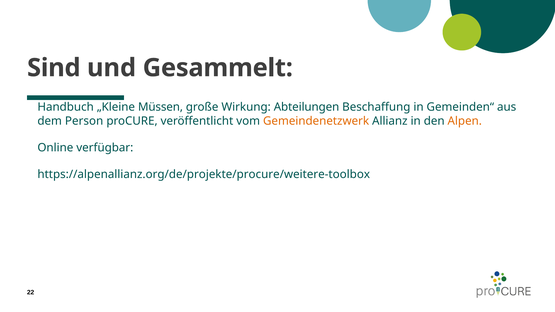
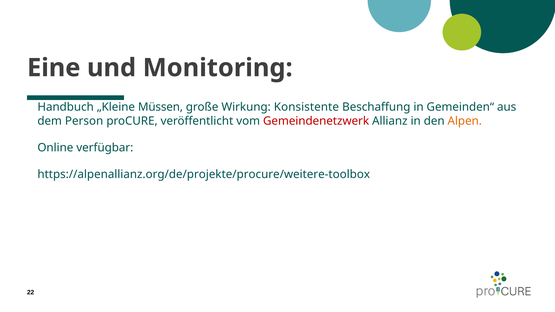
Sind: Sind -> Eine (54, 68)
Gesammelt: Gesammelt -> Monitoring (218, 68)
Abteilungen: Abteilungen -> Konsistente (306, 107)
Gemeindenetzwerk colour: orange -> red (316, 121)
